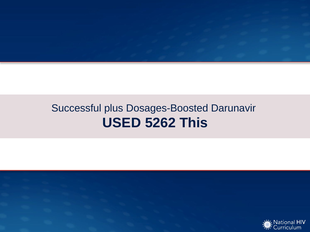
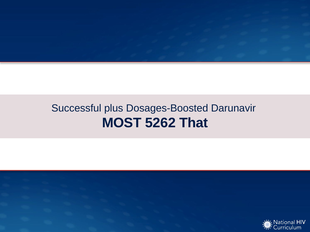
USED: USED -> MOST (122, 123)
This: This -> That (194, 123)
